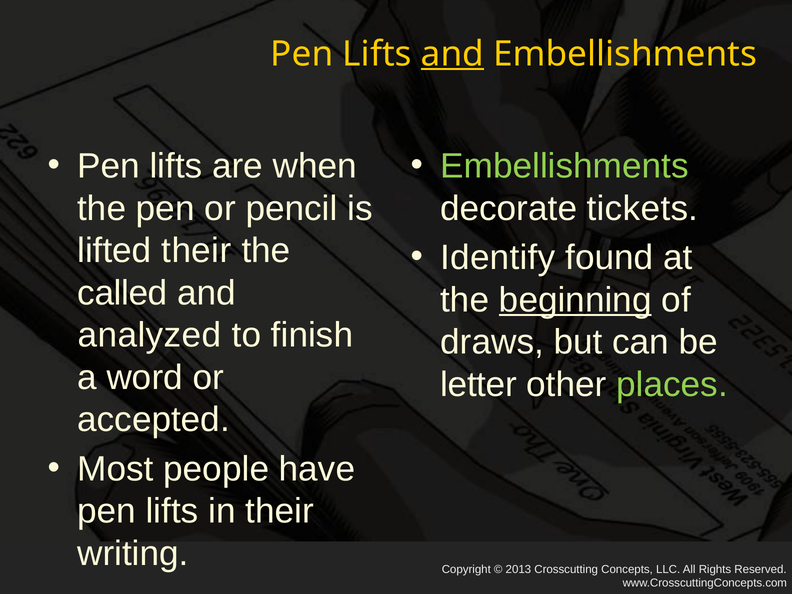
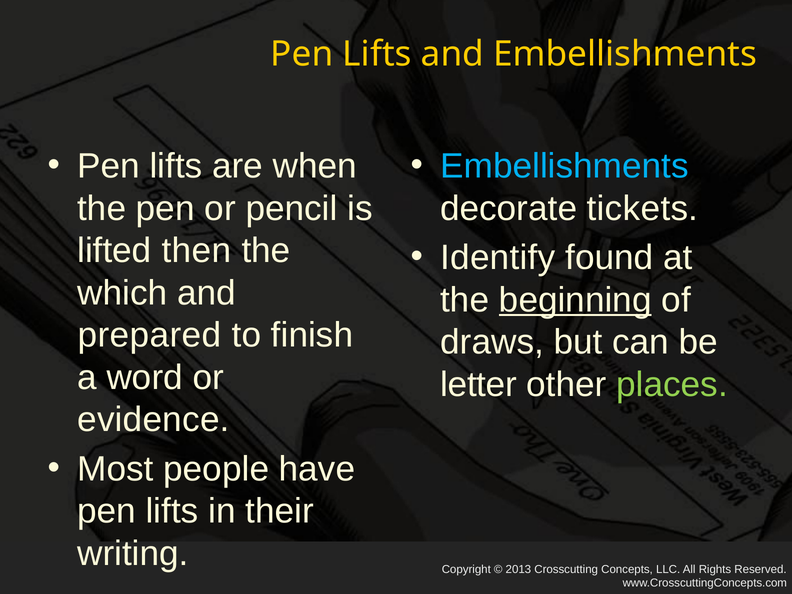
and underline: present -> none (452, 54)
Embellishments colour: light green -> light blue (565, 166)
lifted their: their -> then (196, 251)
called: called -> which (122, 293)
analyzed: analyzed -> prepared (149, 335)
accepted: accepted -> evidence (153, 420)
